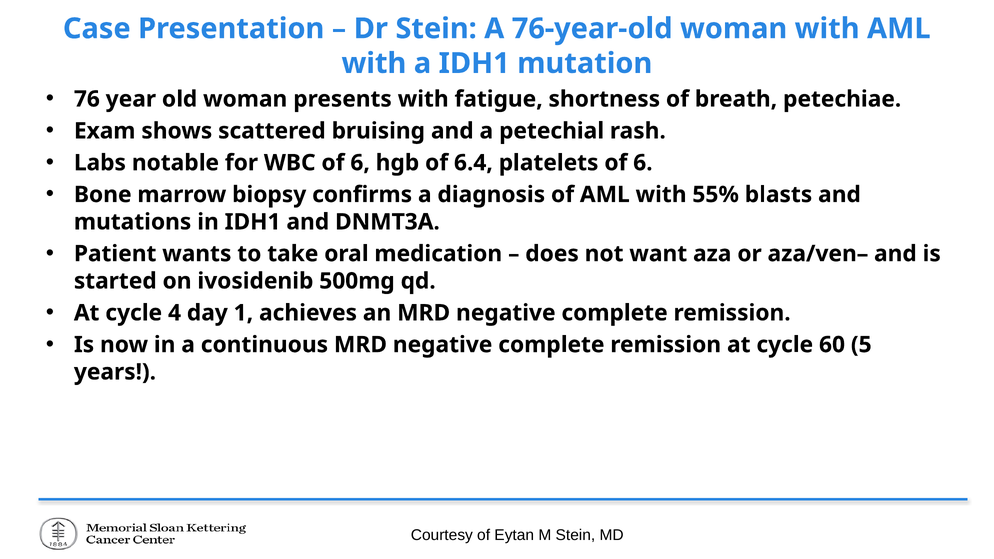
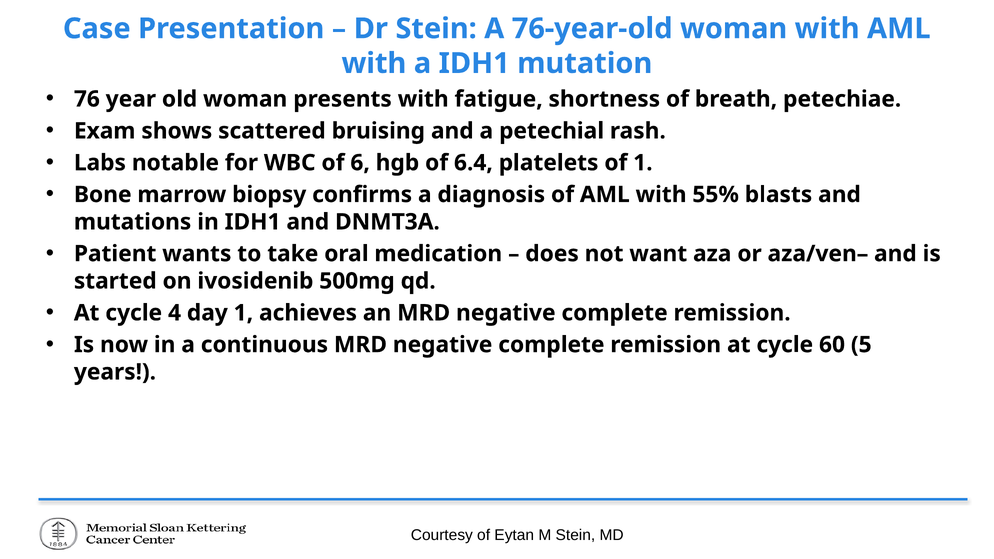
platelets of 6: 6 -> 1 (643, 163)
